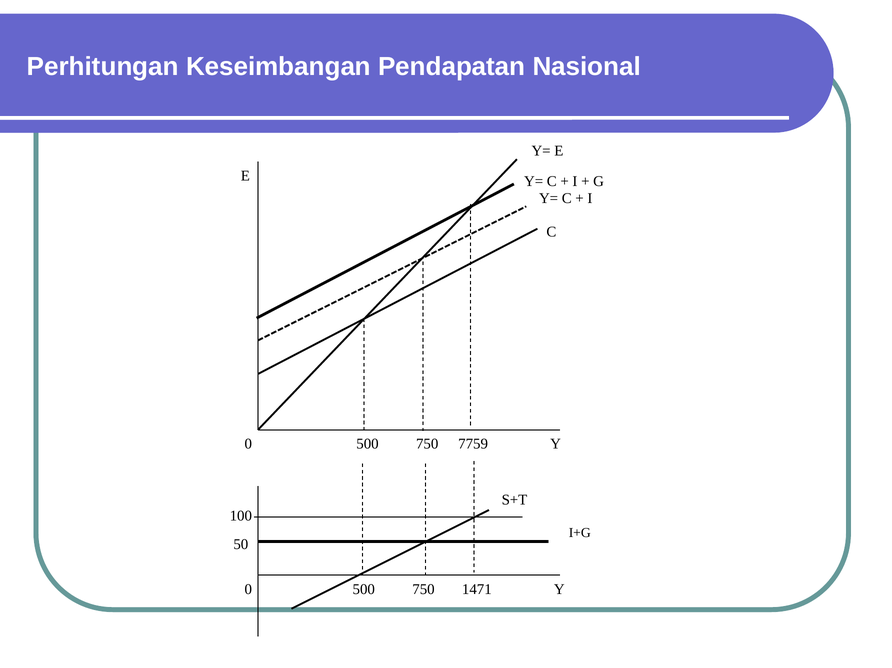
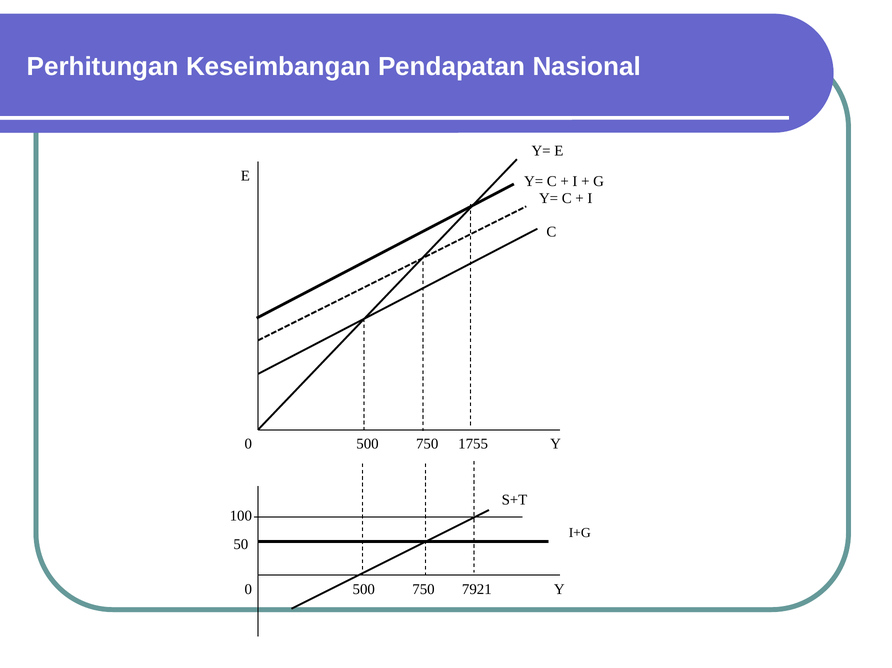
7759: 7759 -> 1755 (473, 444)
1471: 1471 -> 7921 (477, 590)
